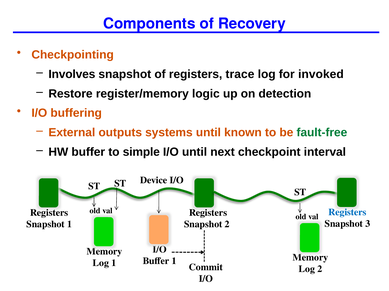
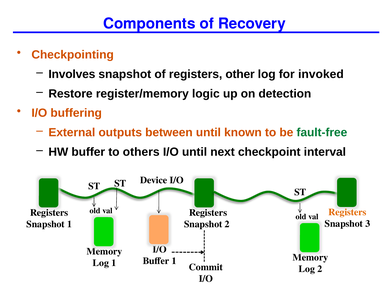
trace: trace -> other (240, 74)
systems: systems -> between (169, 133)
simple: simple -> others (141, 152)
Registers colour: blue -> orange (347, 213)
